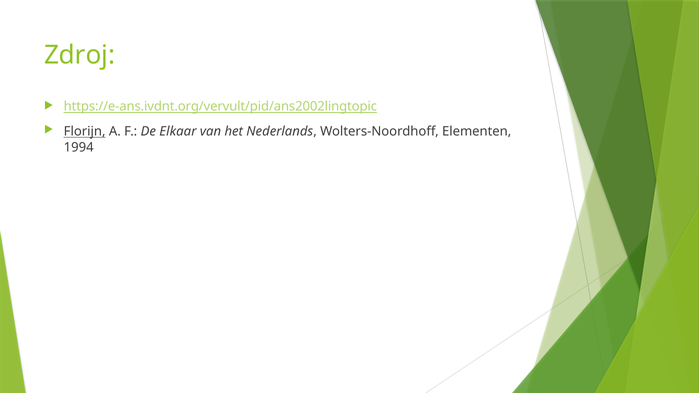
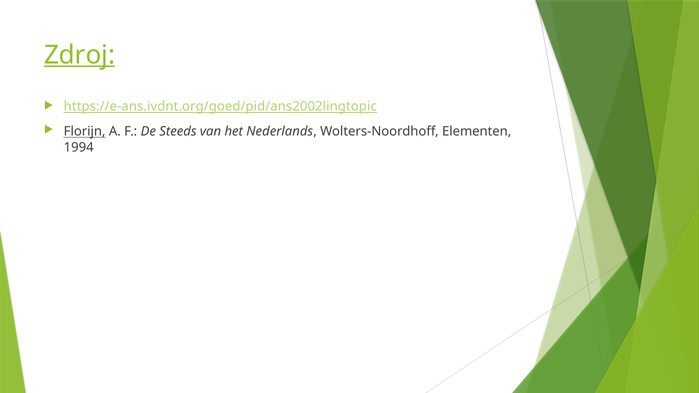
Zdroj underline: none -> present (80, 55)
https://e-ans.ivdnt.org/vervult/pid/ans2002lingtopic: https://e-ans.ivdnt.org/vervult/pid/ans2002lingtopic -> https://e-ans.ivdnt.org/goed/pid/ans2002lingtopic (220, 107)
Elkaar: Elkaar -> Steeds (178, 132)
